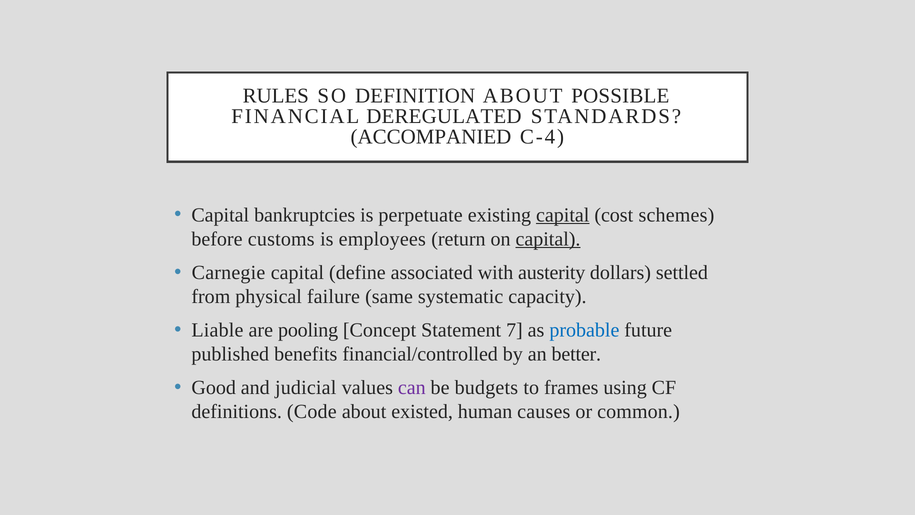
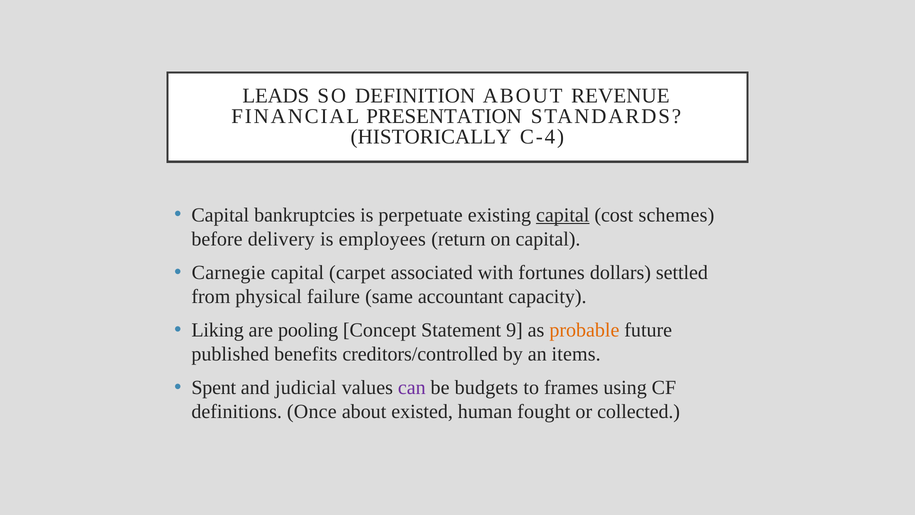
RULES: RULES -> LEADS (276, 96)
POSSIBLE: POSSIBLE -> REVENUE (620, 96)
DEREGULATED: DEREGULATED -> PRESENTATION (444, 116)
ACCOMPANIED: ACCOMPANIED -> HISTORICALLY (431, 137)
customs: customs -> delivery (281, 239)
capital underline: present -> none (548, 239)
define: define -> carpet (357, 272)
austerity: austerity -> fortunes (552, 272)
systematic: systematic -> accountant (461, 296)
Liable: Liable -> Liking (218, 330)
7: 7 -> 9 (514, 330)
probable colour: blue -> orange (584, 330)
financial/controlled: financial/controlled -> creditors/controlled (420, 354)
better: better -> items (576, 354)
Good: Good -> Spent (214, 388)
Code: Code -> Once (312, 412)
causes: causes -> fought (544, 412)
common: common -> collected (639, 412)
